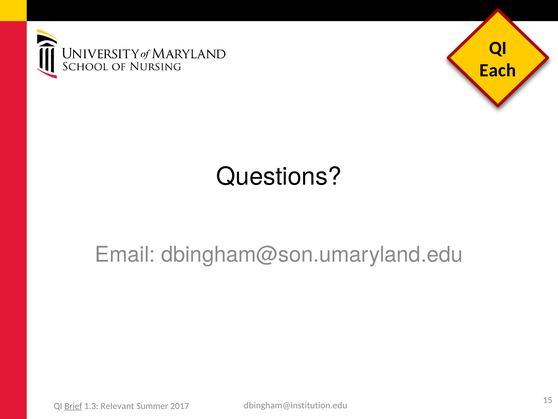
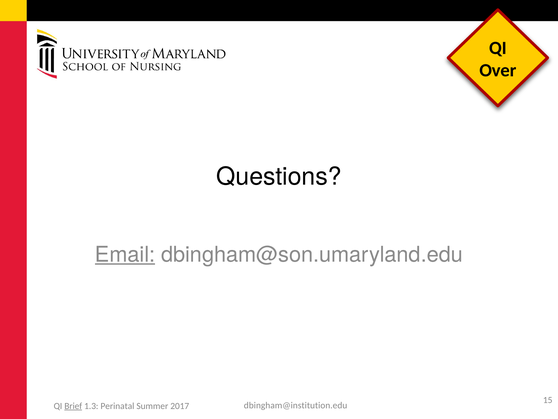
Each: Each -> Over (498, 70)
Email underline: none -> present (125, 254)
Relevant: Relevant -> Perinatal (117, 406)
